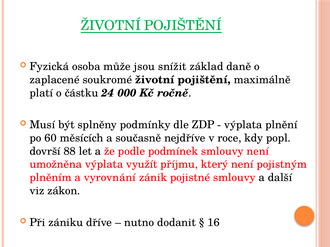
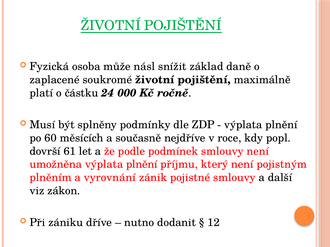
jsou: jsou -> násl (144, 67)
88: 88 -> 61 (70, 151)
umožněna výplata využít: využít -> plnění (142, 165)
16: 16 -> 12 (214, 223)
